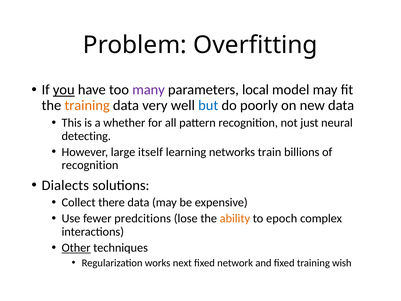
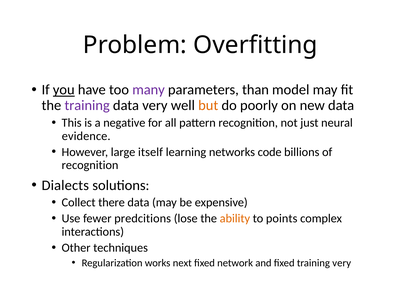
local: local -> than (256, 90)
training colour: orange -> purple (87, 105)
but colour: blue -> orange (208, 105)
whether: whether -> negative (124, 123)
detecting: detecting -> evidence (86, 136)
train: train -> code (270, 152)
epoch: epoch -> points (282, 218)
Other underline: present -> none (76, 248)
training wish: wish -> very (342, 263)
